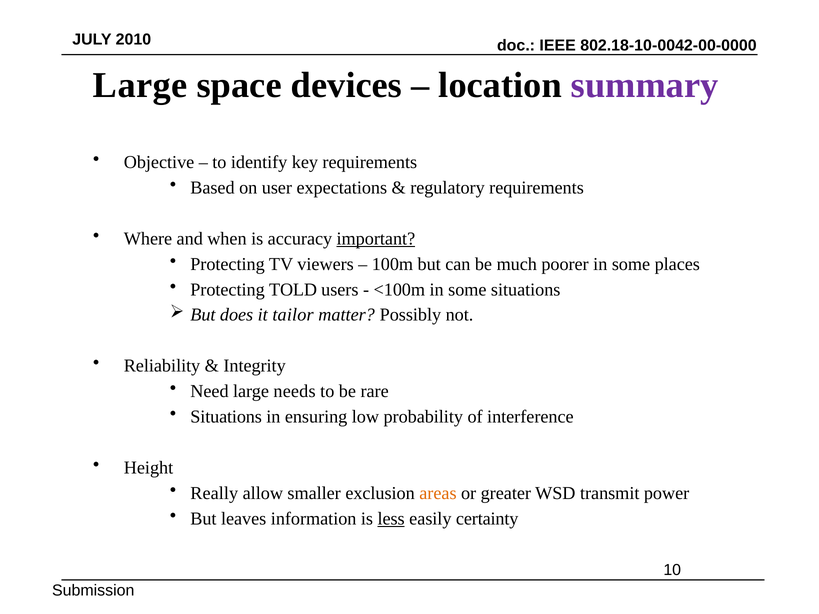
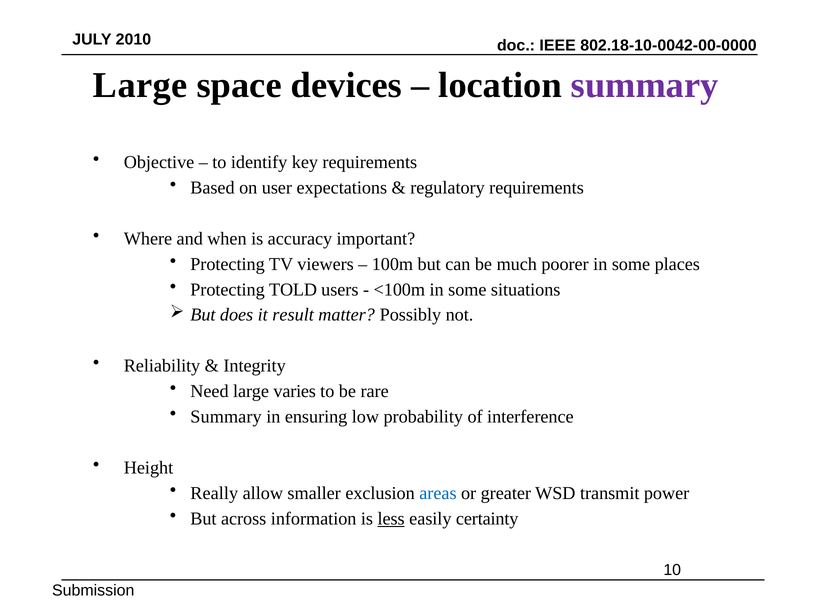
important underline: present -> none (376, 239)
tailor: tailor -> result (293, 315)
needs: needs -> varies (295, 392)
Situations: Situations -> Summary (226, 417)
areas colour: orange -> blue (438, 493)
leaves: leaves -> across (244, 519)
